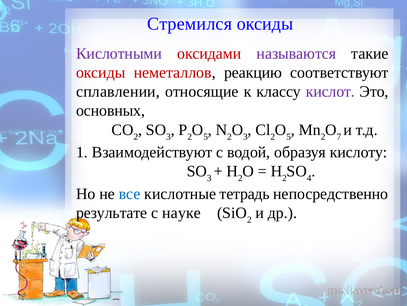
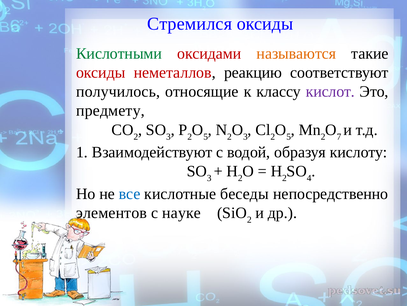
Кислотными colour: purple -> green (119, 53)
называются colour: purple -> orange (296, 53)
сплавлении: сплавлении -> получилось (118, 91)
основных: основных -> предмету (110, 110)
тетрадь: тетрадь -> беседы (245, 193)
результате: результате -> элементов (112, 212)
